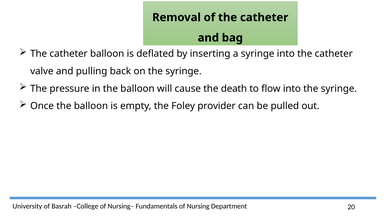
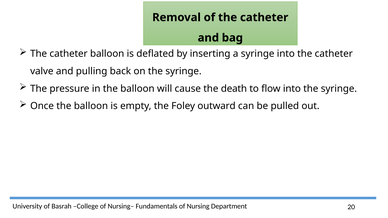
provider: provider -> outward (217, 106)
